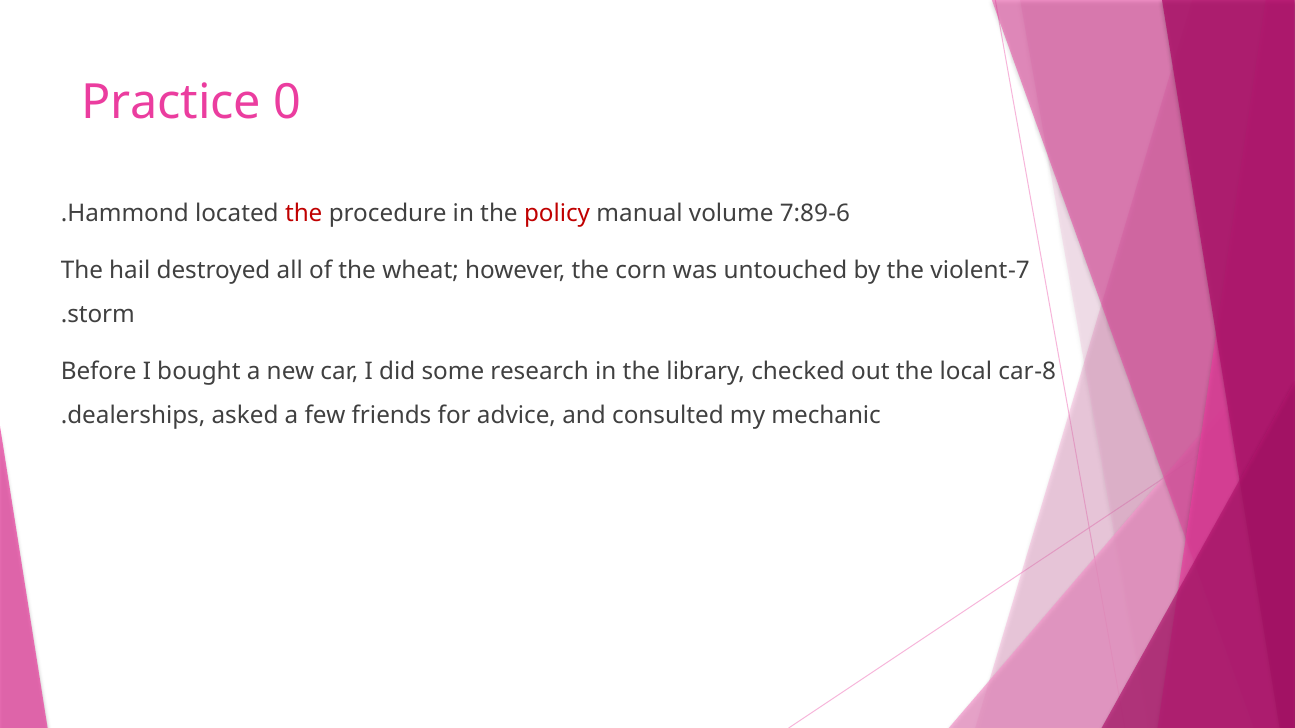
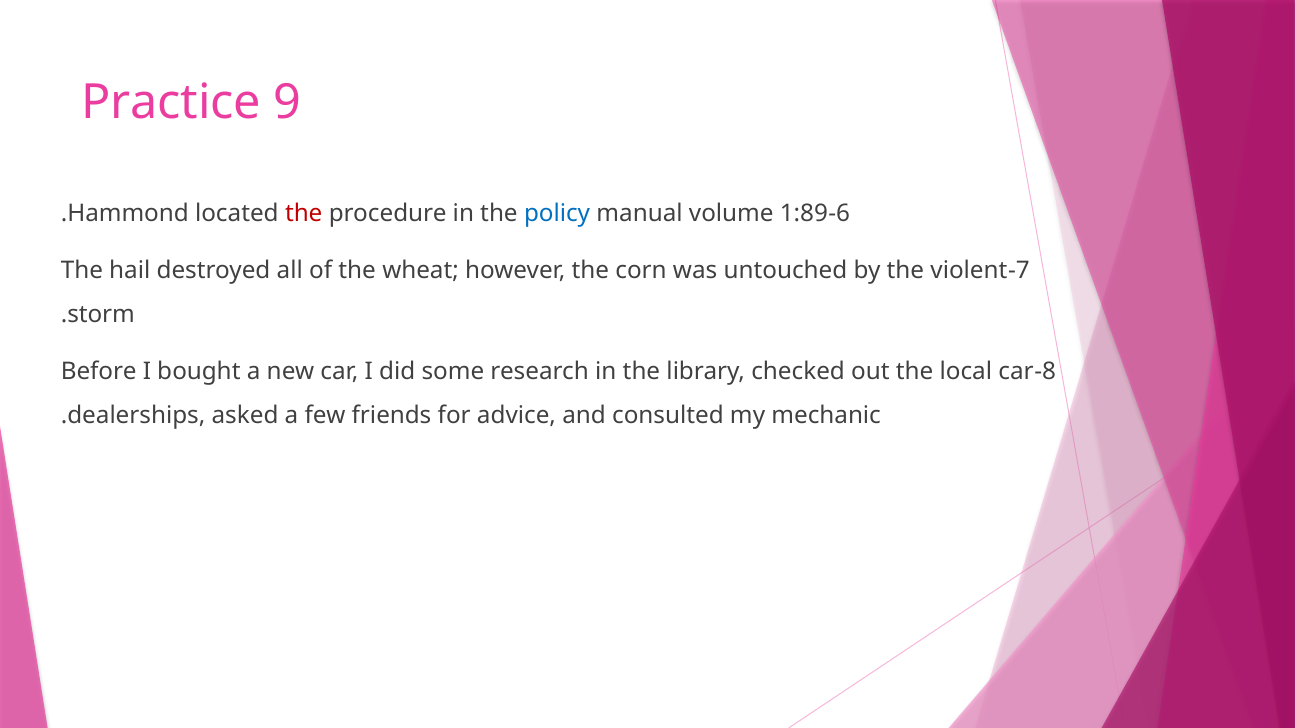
0: 0 -> 9 (288, 102)
policy colour: red -> blue (557, 214)
7:89: 7:89 -> 1:89 (804, 214)
